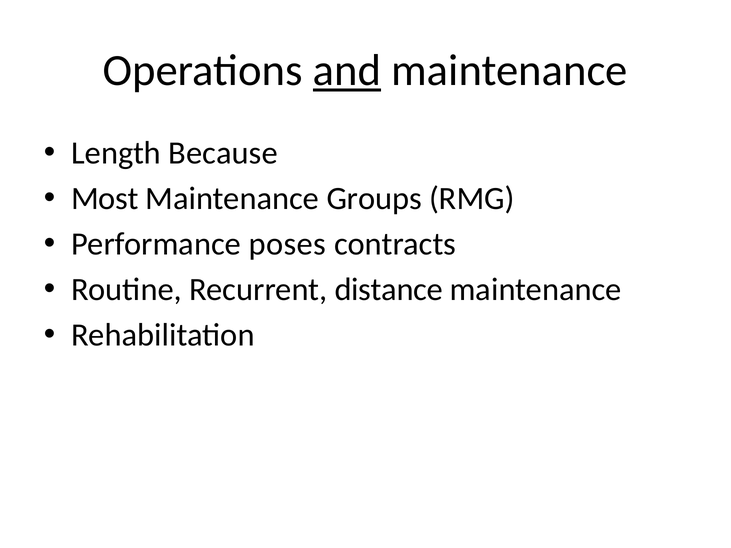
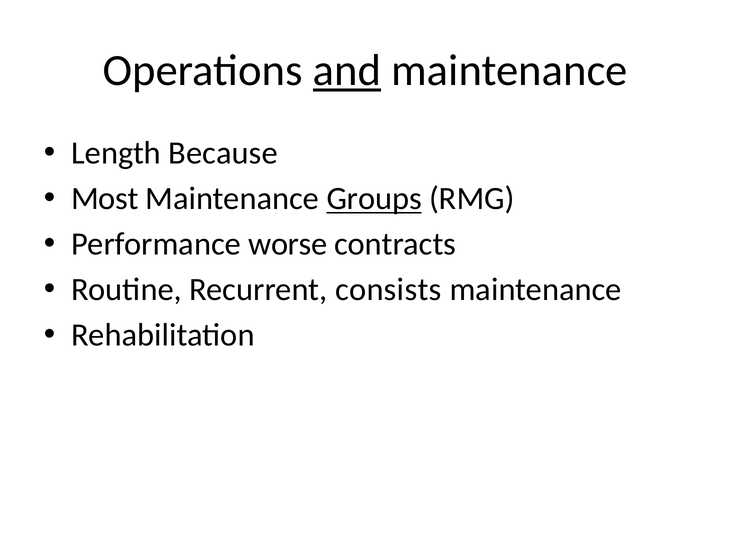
Groups underline: none -> present (374, 199)
poses: poses -> worse (288, 244)
distance: distance -> consists (388, 290)
